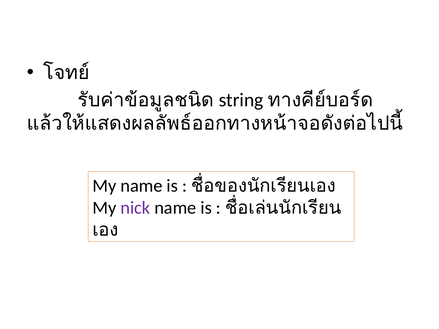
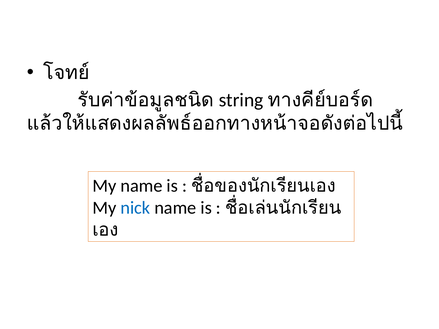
nick colour: purple -> blue (135, 208)
